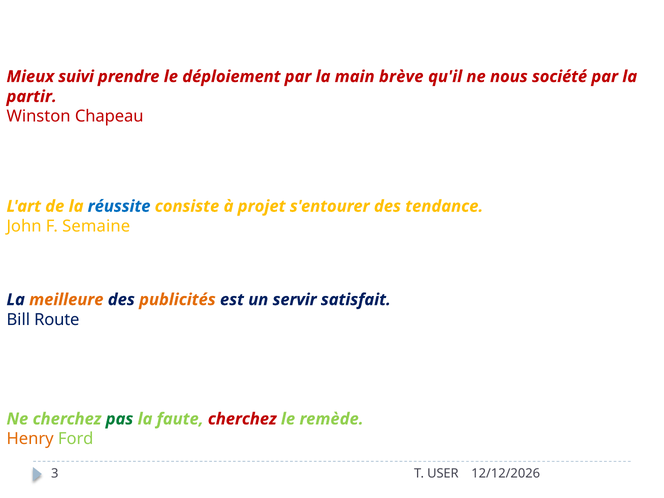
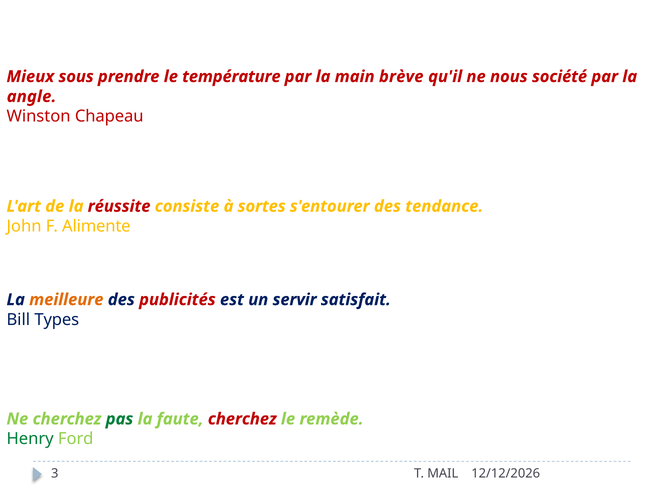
suivi: suivi -> sous (76, 77)
déploiement: déploiement -> température (231, 77)
partir: partir -> angle (32, 97)
réussite colour: blue -> red (119, 206)
projet: projet -> sortes (262, 206)
Semaine: Semaine -> Alimente (96, 226)
publicités colour: orange -> red (177, 300)
Route: Route -> Types (57, 320)
Henry colour: orange -> green (30, 439)
USER: USER -> MAIL (443, 474)
